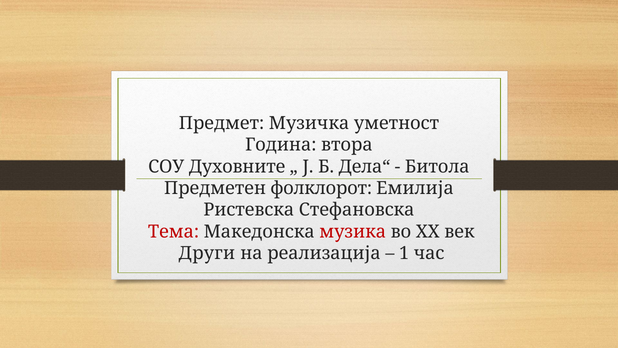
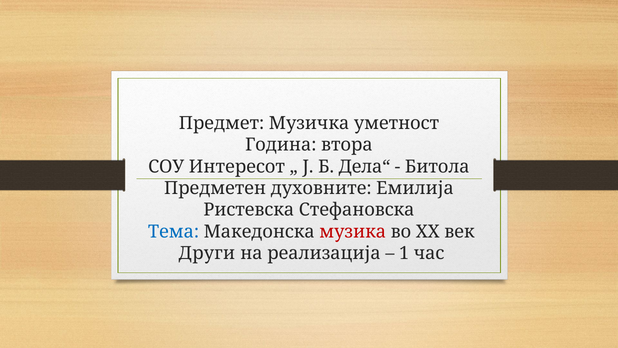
Духовните: Духовните -> Интересот (237, 166)
фолклорот: фолклорот -> духовните (321, 188)
Тема colour: red -> blue (173, 231)
